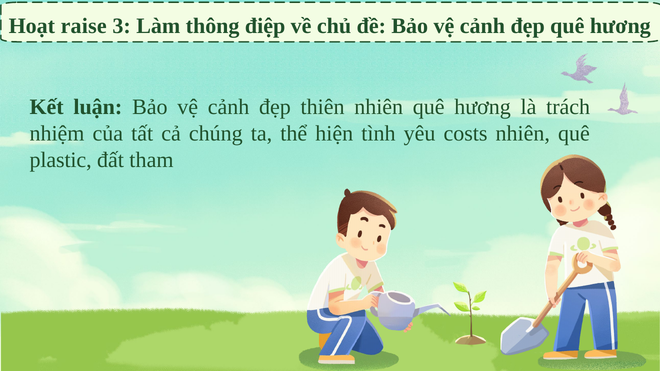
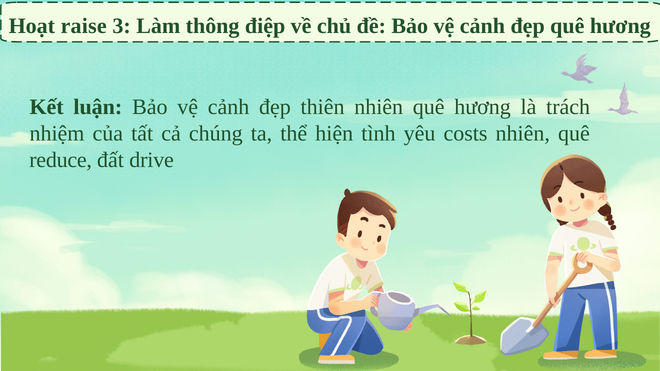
plastic: plastic -> reduce (61, 160)
tham: tham -> drive (152, 160)
